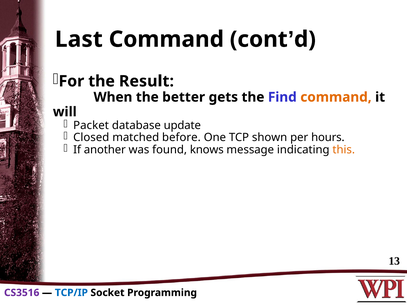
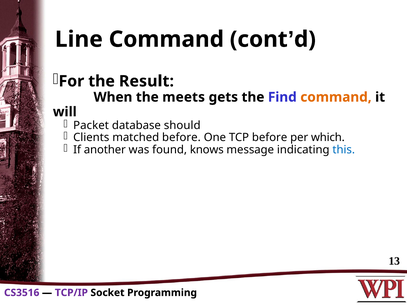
Last: Last -> Line (79, 39)
better: better -> meets (184, 97)
update: update -> should (182, 125)
Closed: Closed -> Clients (91, 137)
TCP shown: shown -> before (270, 137)
hours: hours -> which (328, 137)
this colour: orange -> blue (344, 149)
TCP/IP colour: blue -> purple (71, 292)
